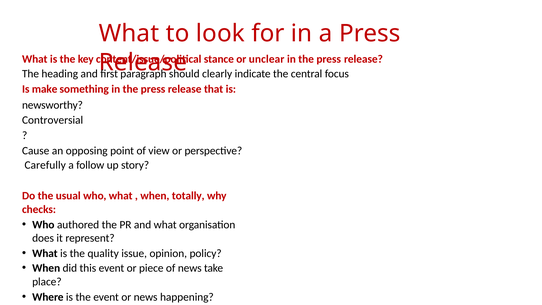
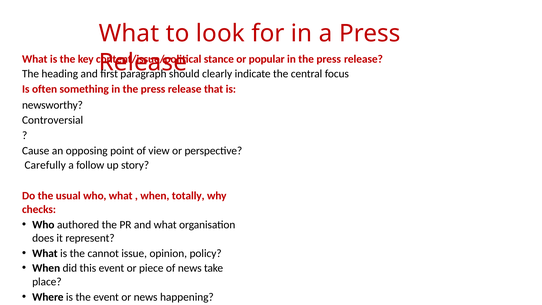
unclear: unclear -> popular (267, 59)
make: make -> often (45, 89)
quality: quality -> cannot (103, 253)
